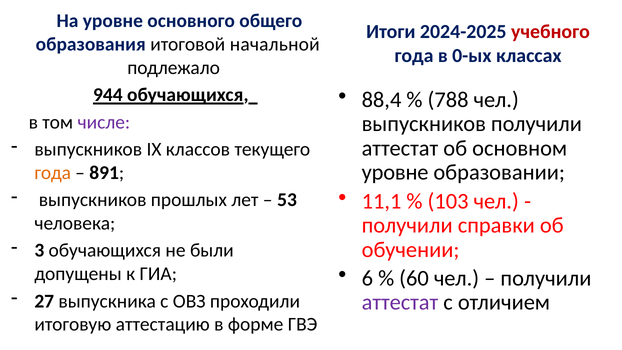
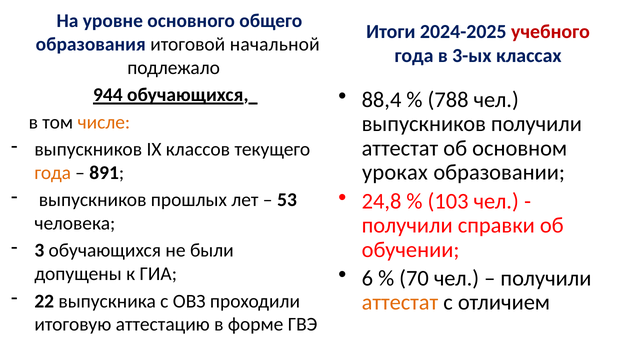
0-ых: 0-ых -> 3-ых (472, 56)
числе colour: purple -> orange (104, 122)
уровне: уровне -> уроках (395, 173)
11,1: 11,1 -> 24,8 (382, 201)
60: 60 -> 70 (414, 278)
27: 27 -> 22 (44, 301)
аттестат colour: purple -> orange (400, 302)
